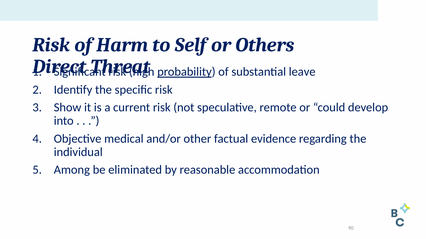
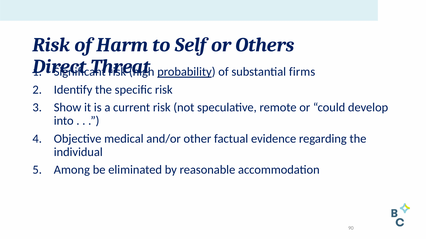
leave: leave -> firms (302, 72)
